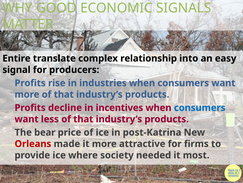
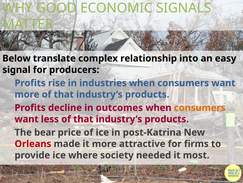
Entire: Entire -> Below (17, 58)
incentives: incentives -> outcomes (119, 107)
consumers colour: blue -> orange (200, 107)
